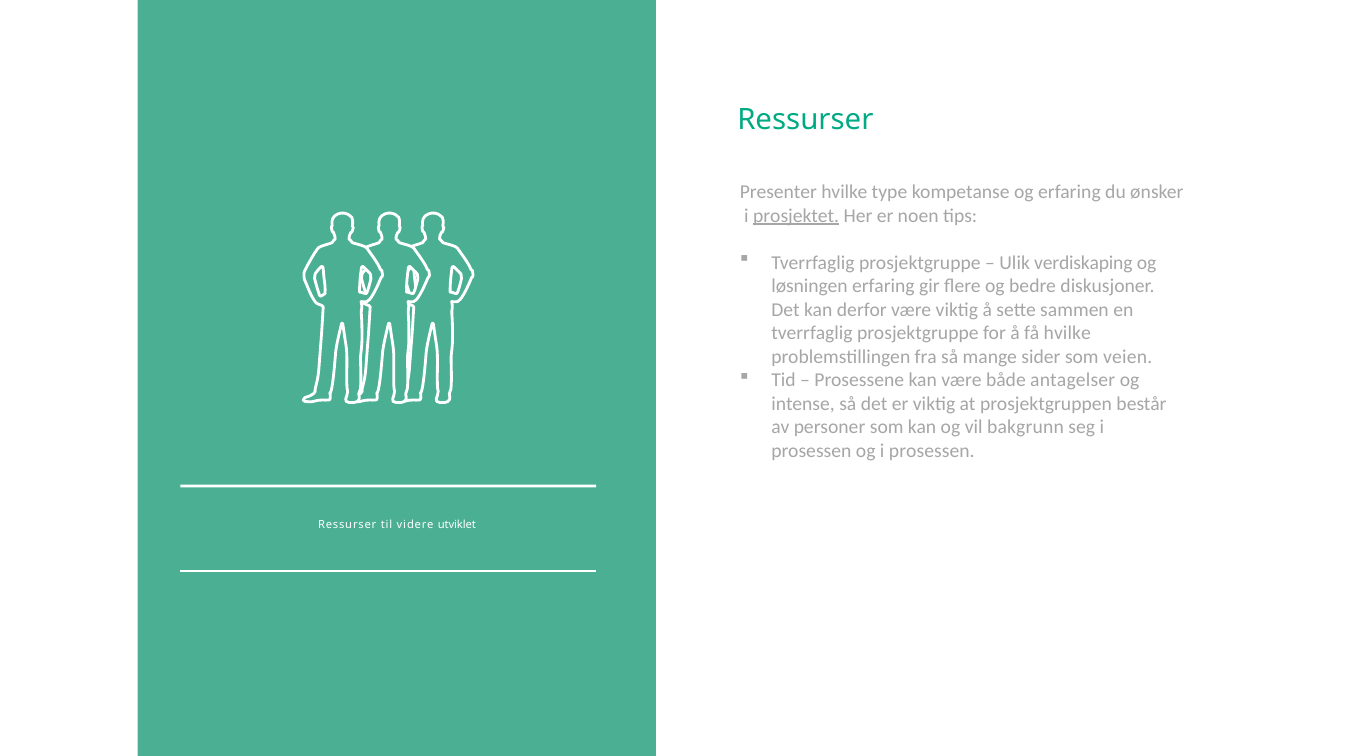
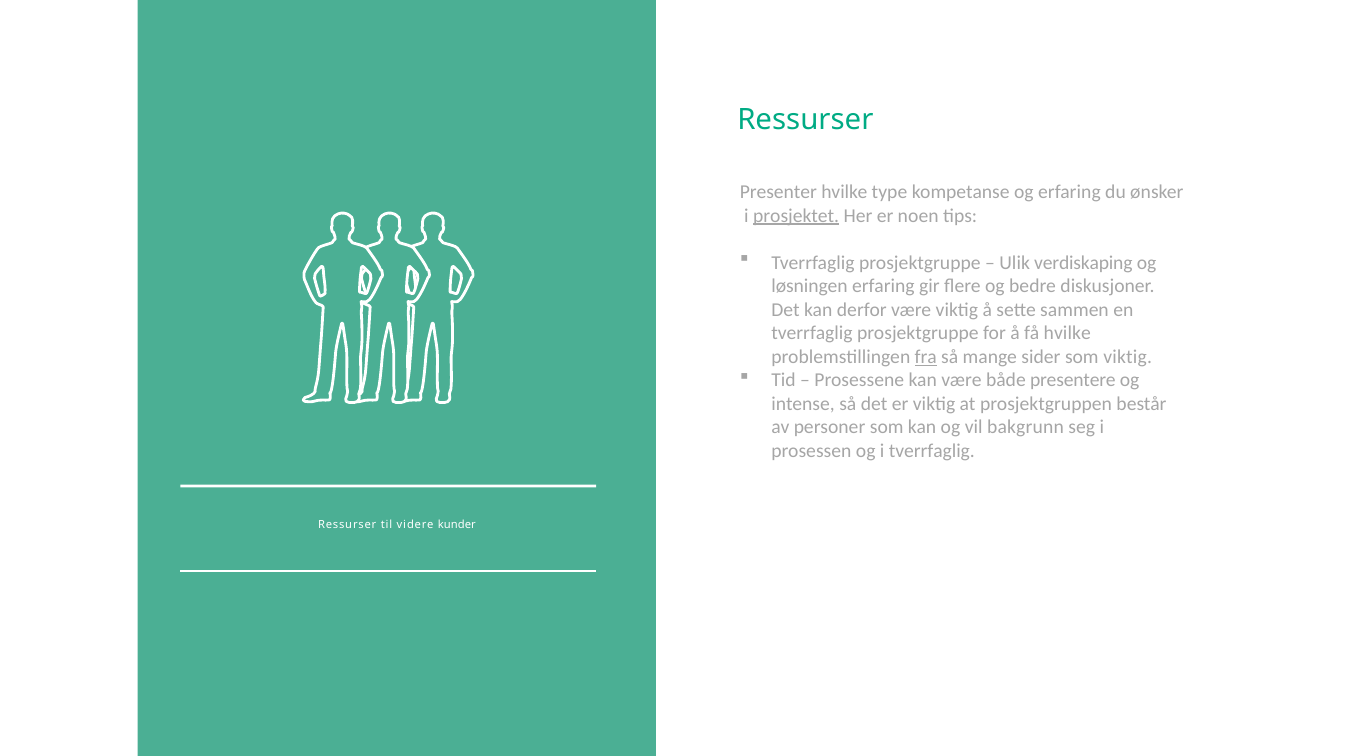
fra underline: none -> present (926, 357)
som veien: veien -> viktig (1128, 357)
antagelser: antagelser -> presentere (1073, 381)
og i prosessen: prosessen -> tverrfaglig (932, 451)
utviklet: utviklet -> kunder (457, 525)
